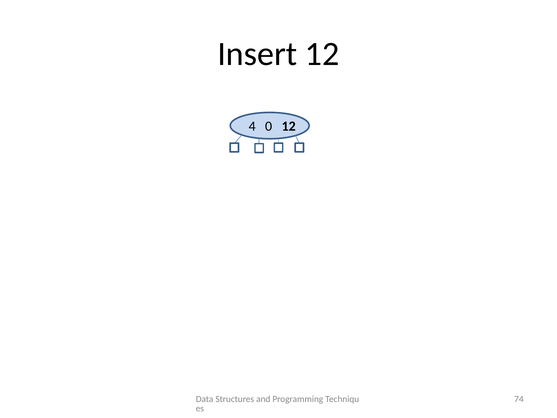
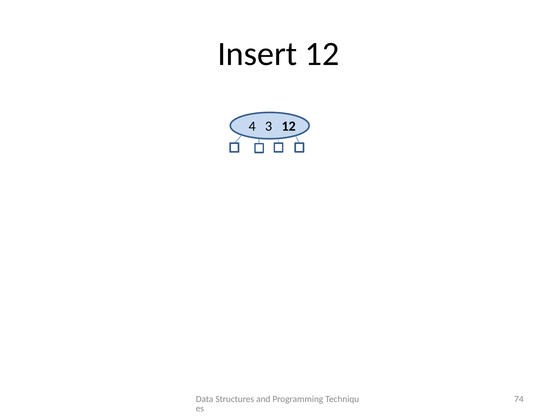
0: 0 -> 3 (269, 126)
